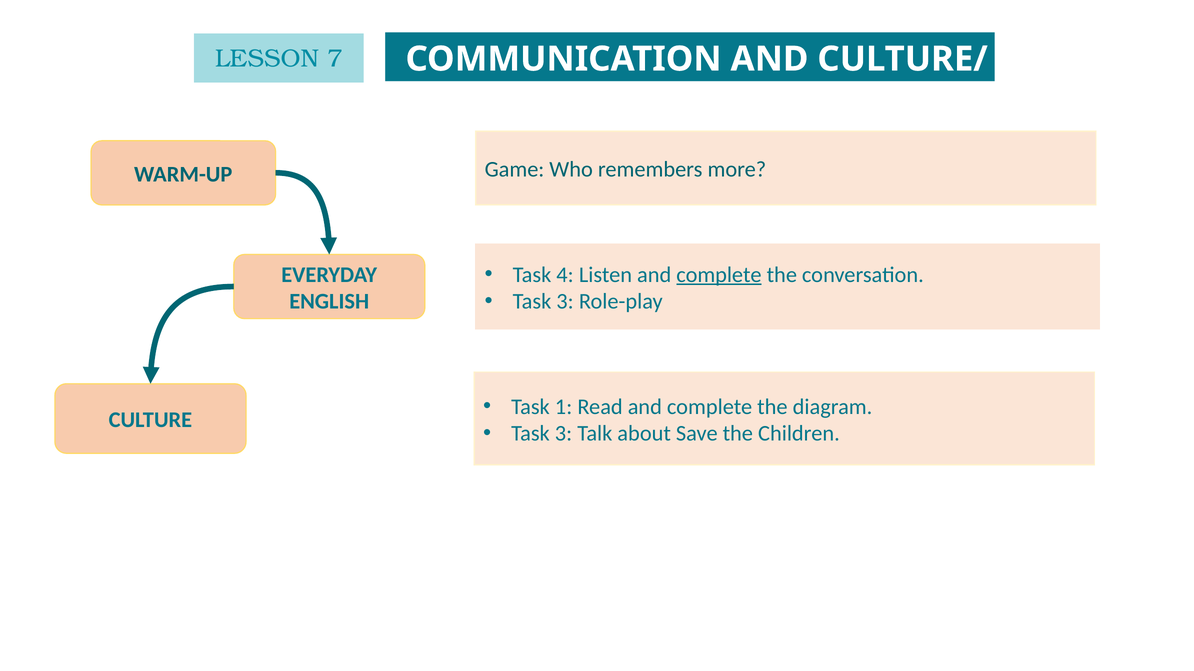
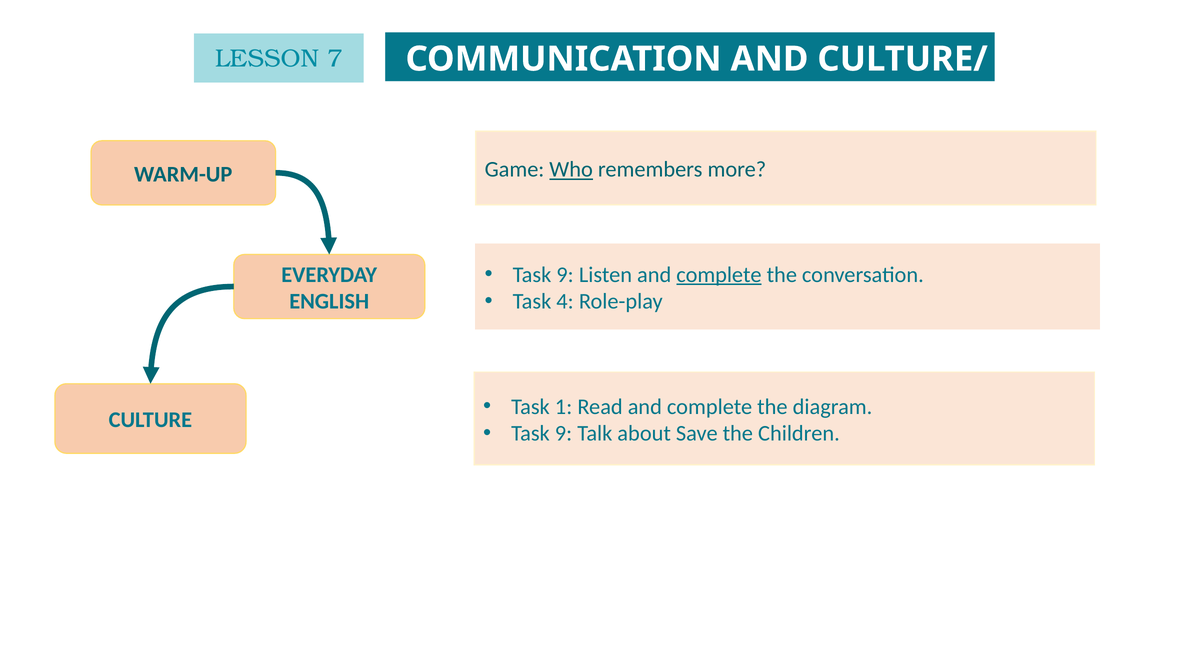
Who underline: none -> present (571, 170)
4: 4 -> 9 (565, 275)
3: 3 -> 4 (565, 302)
3: 3 -> 9 (563, 434)
